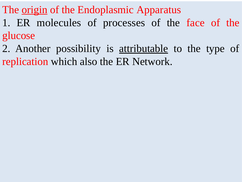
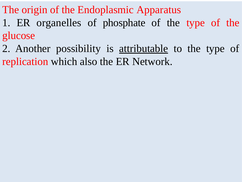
origin underline: present -> none (35, 10)
molecules: molecules -> organelles (59, 23)
processes: processes -> phosphate (124, 23)
of the face: face -> type (196, 23)
